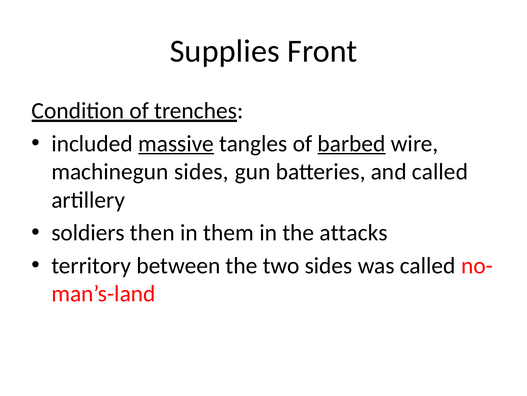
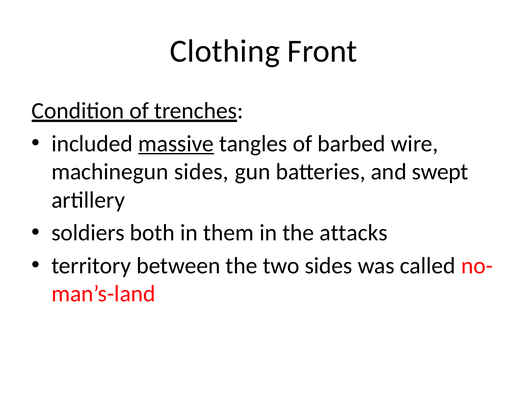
Supplies: Supplies -> Clothing (225, 51)
barbed underline: present -> none (352, 143)
and called: called -> swept (440, 171)
then: then -> both (152, 232)
